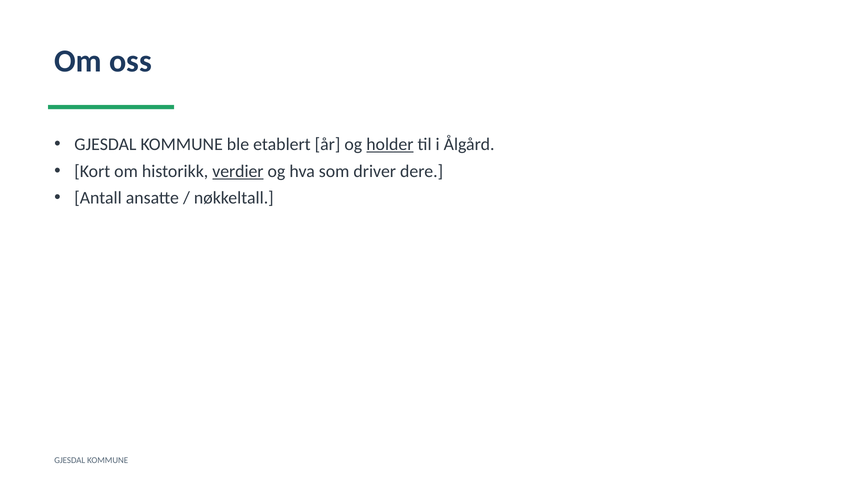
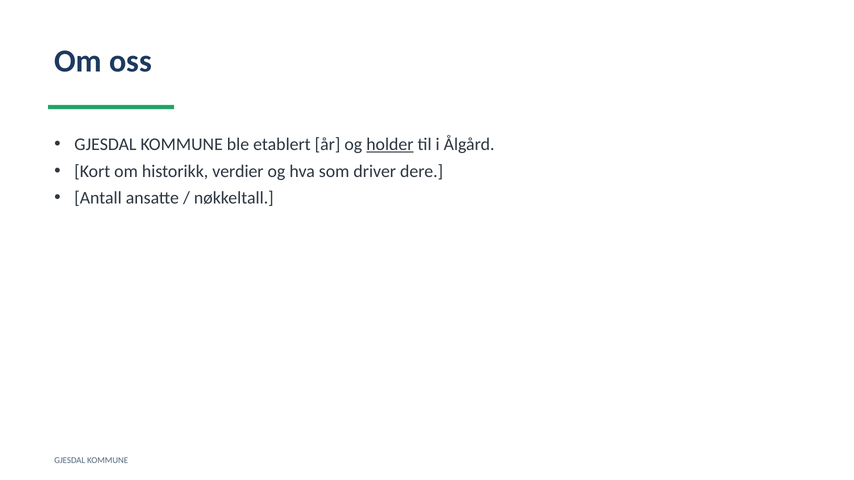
verdier underline: present -> none (238, 171)
